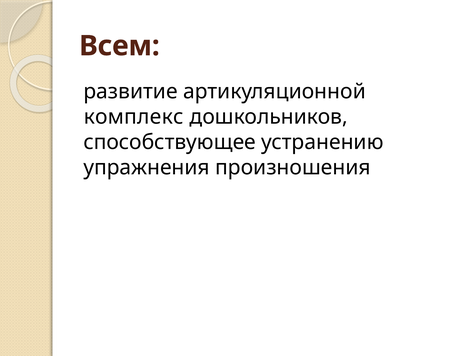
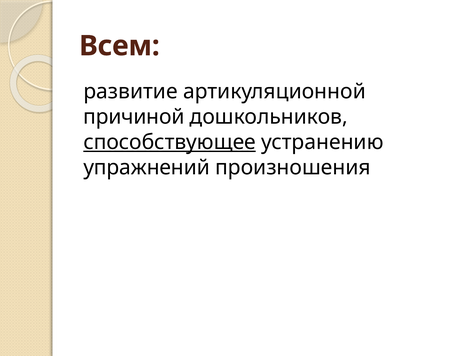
комплекс: комплекс -> причиной (134, 117)
способствующее underline: none -> present (170, 142)
упражнения: упражнения -> упражнений (147, 167)
